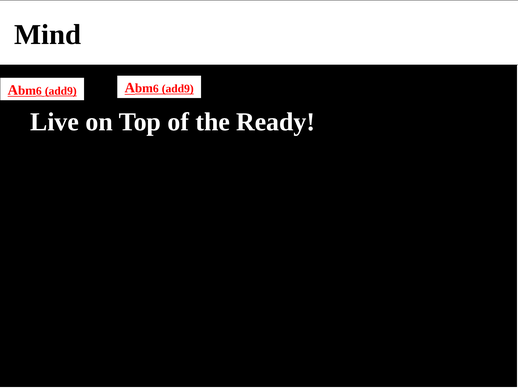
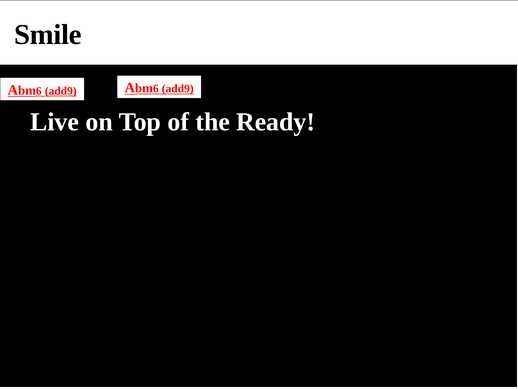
Mind: Mind -> Smile (48, 35)
